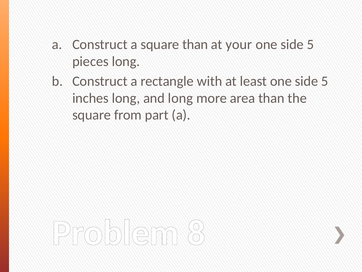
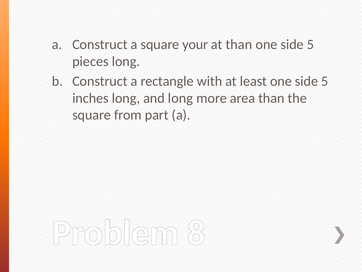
square than: than -> your (195, 44)
at your: your -> than (239, 44)
